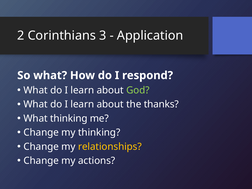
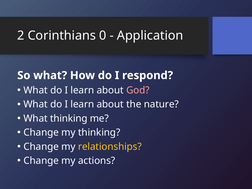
3: 3 -> 0 (103, 36)
God colour: light green -> pink (138, 90)
thanks: thanks -> nature (161, 104)
